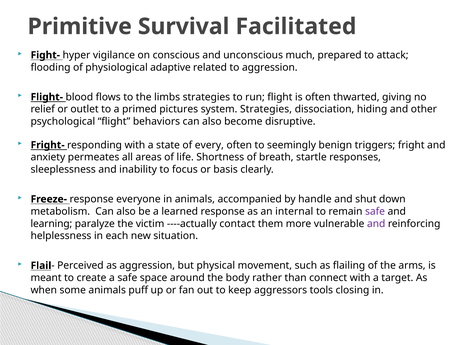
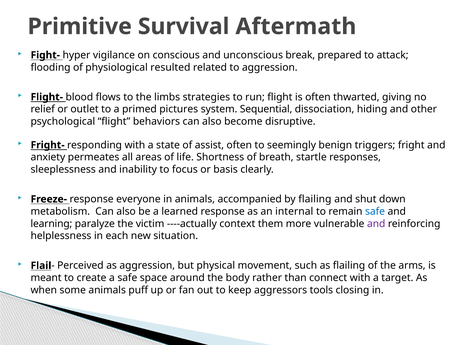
Facilitated: Facilitated -> Aftermath (296, 27)
much: much -> break (300, 55)
adaptive: adaptive -> resulted (170, 67)
system Strategies: Strategies -> Sequential (266, 109)
every: every -> assist (209, 145)
by handle: handle -> flailing (315, 199)
safe colour: purple -> blue (375, 211)
contact: contact -> context (237, 224)
